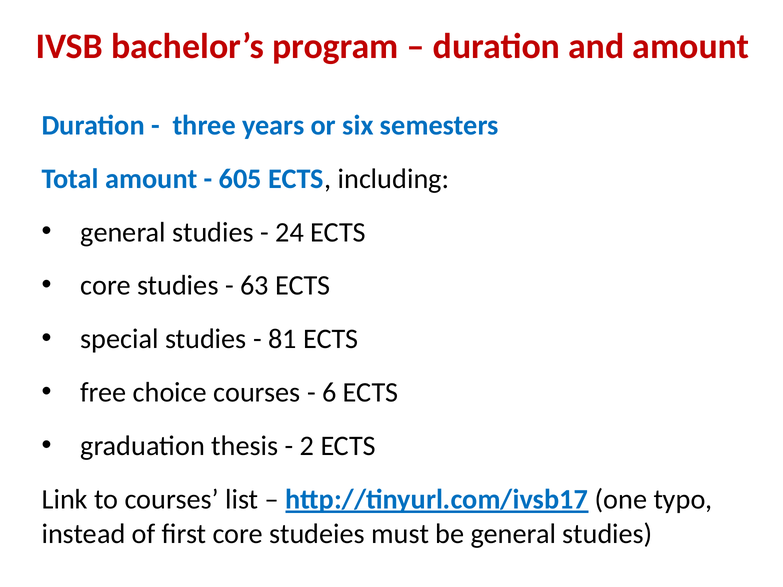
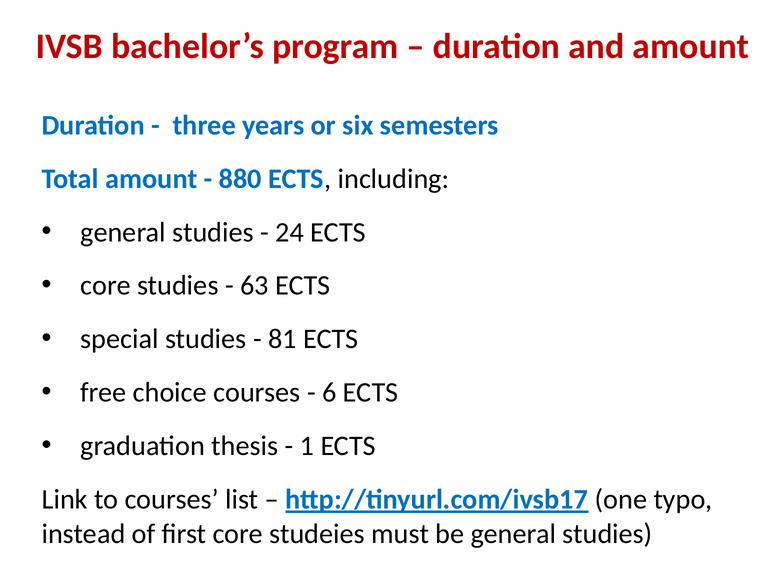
605: 605 -> 880 (240, 179)
2: 2 -> 1 (307, 446)
